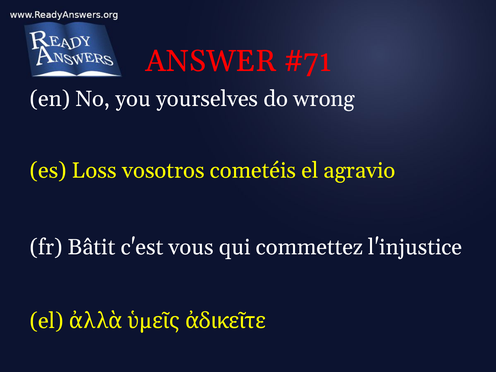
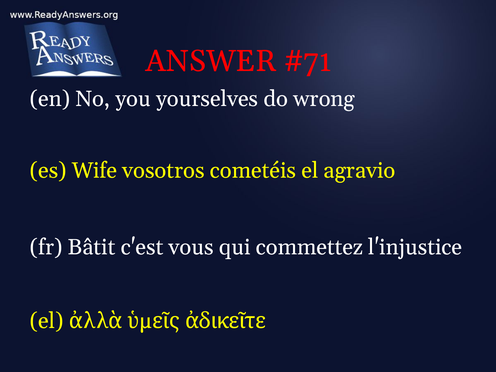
Loss: Loss -> Wife (94, 171)
